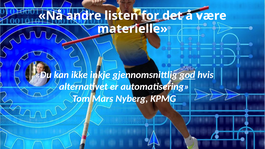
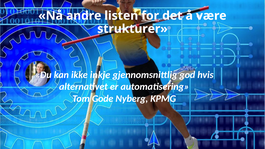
materielle: materielle -> strukturer (132, 29)
god underline: present -> none (187, 75)
Mars: Mars -> Gode (103, 99)
